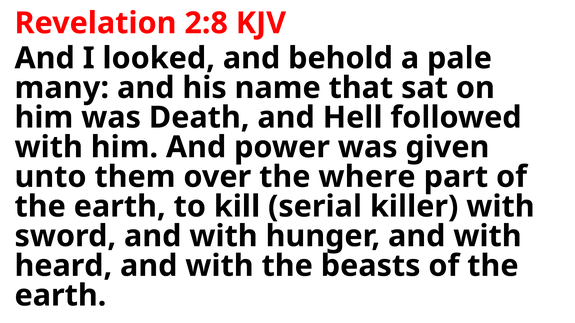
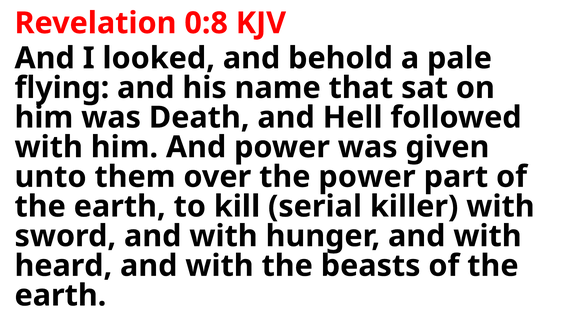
2:8: 2:8 -> 0:8 (206, 23)
many: many -> flying (62, 88)
the where: where -> power (367, 177)
